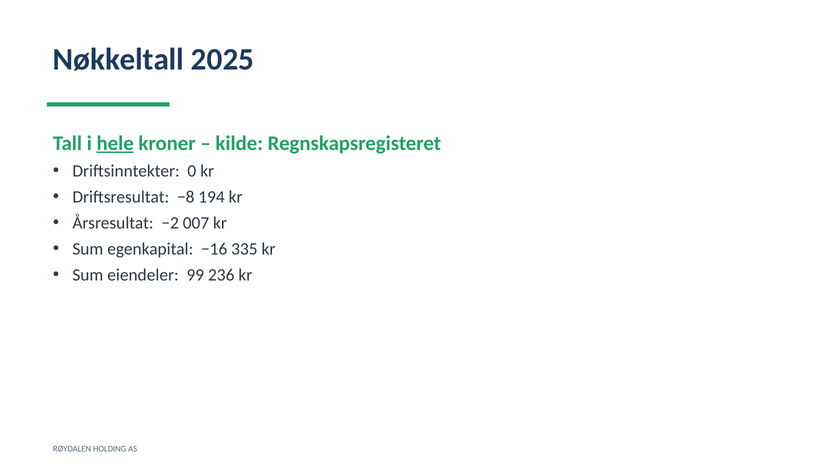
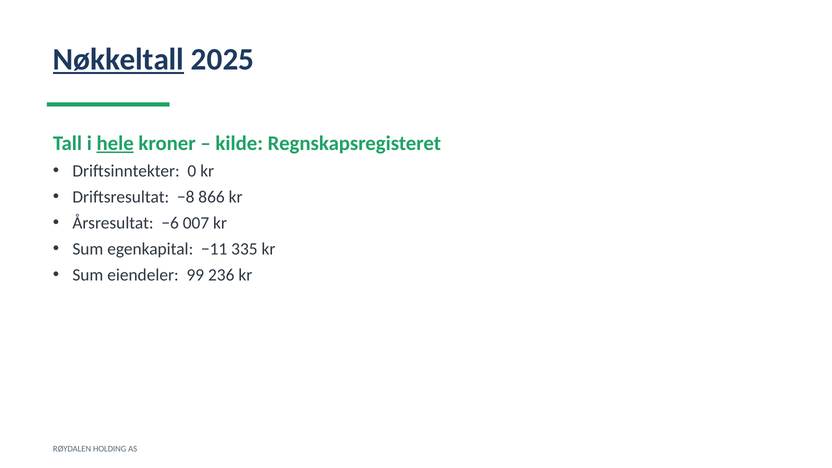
Nøkkeltall underline: none -> present (119, 59)
194: 194 -> 866 (212, 197)
−2: −2 -> −6 (170, 223)
−16: −16 -> −11 (214, 249)
